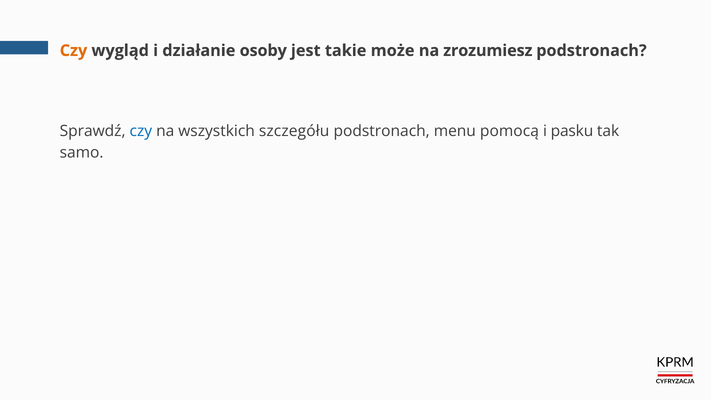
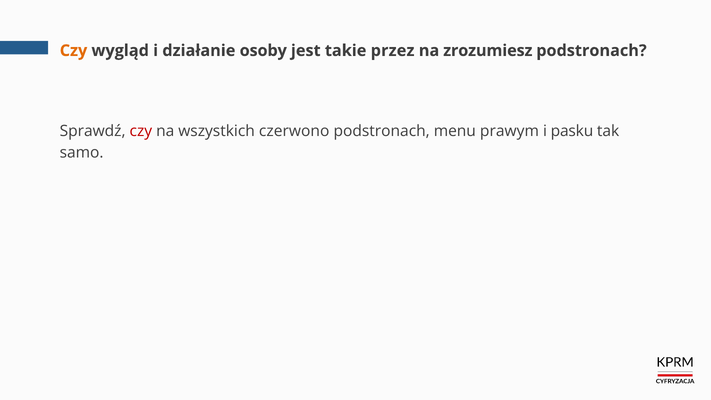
może: może -> przez (393, 51)
czy colour: blue -> red (141, 131)
szczegółu: szczegółu -> czerwono (294, 131)
pomocą: pomocą -> prawym (509, 131)
